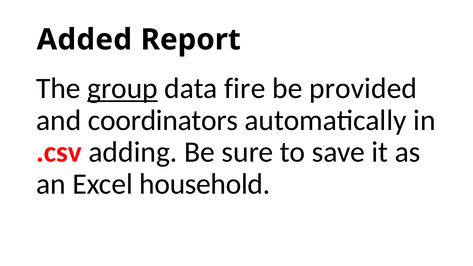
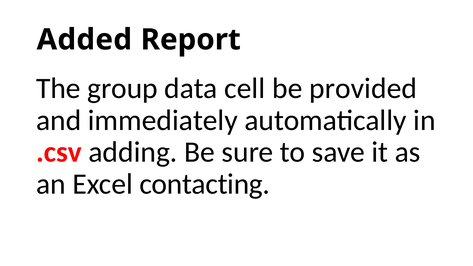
group underline: present -> none (123, 88)
fire: fire -> cell (245, 88)
coordinators: coordinators -> immediately (163, 120)
household: household -> contacting (205, 184)
